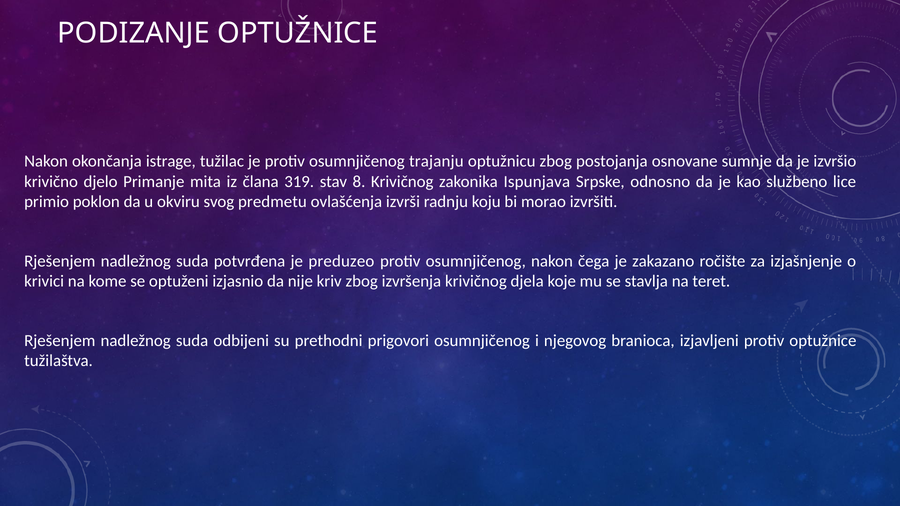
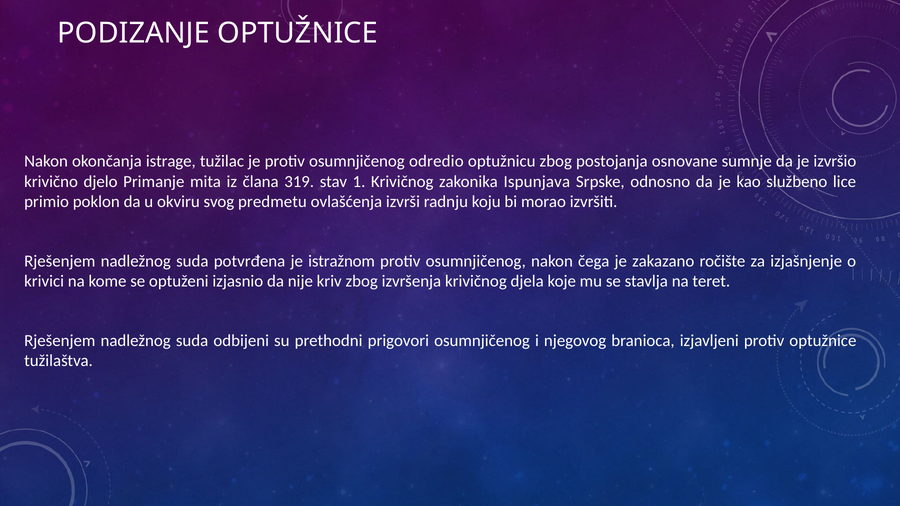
trajanju: trajanju -> odredio (436, 161)
8: 8 -> 1 (359, 182)
preduzeo: preduzeo -> istražnom (342, 261)
